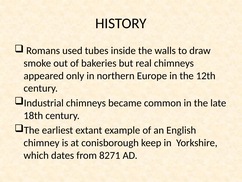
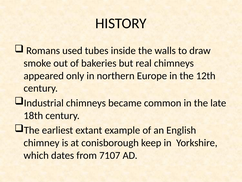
8271: 8271 -> 7107 (110, 155)
